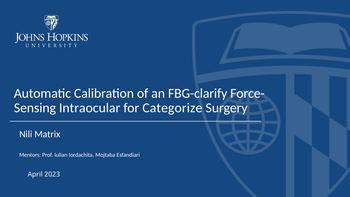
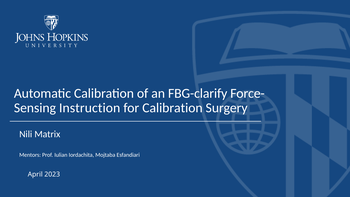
Intraocular: Intraocular -> Instruction (90, 108)
for Categorize: Categorize -> Calibration (172, 108)
